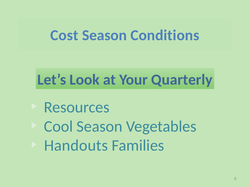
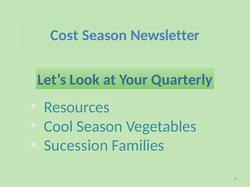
Conditions: Conditions -> Newsletter (165, 35)
Handouts: Handouts -> Sucession (76, 146)
